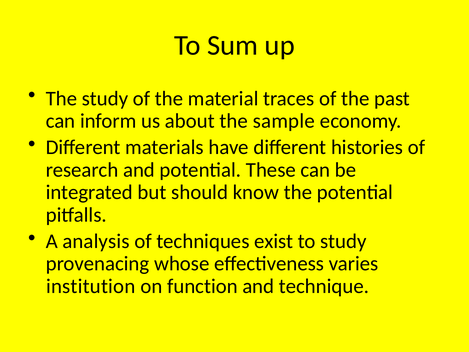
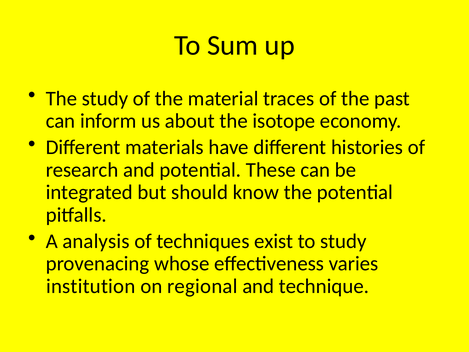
sample: sample -> isotope (284, 121)
function: function -> regional (202, 286)
